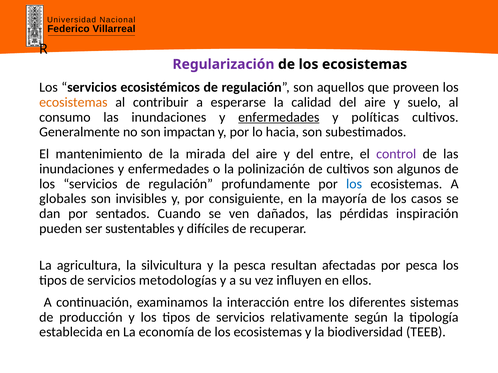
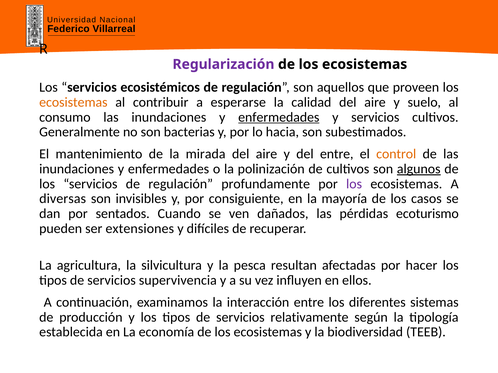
y políticas: políticas -> servicios (375, 117)
impactan: impactan -> bacterias (189, 132)
control colour: purple -> orange (396, 154)
algunos underline: none -> present (419, 169)
los colour: blue -> purple (354, 184)
globales: globales -> diversas (63, 199)
inspiración: inspiración -> ecoturismo (427, 214)
sustentables: sustentables -> extensiones (140, 229)
por pesca: pesca -> hacer (421, 266)
metodologías: metodologías -> supervivencia (178, 281)
